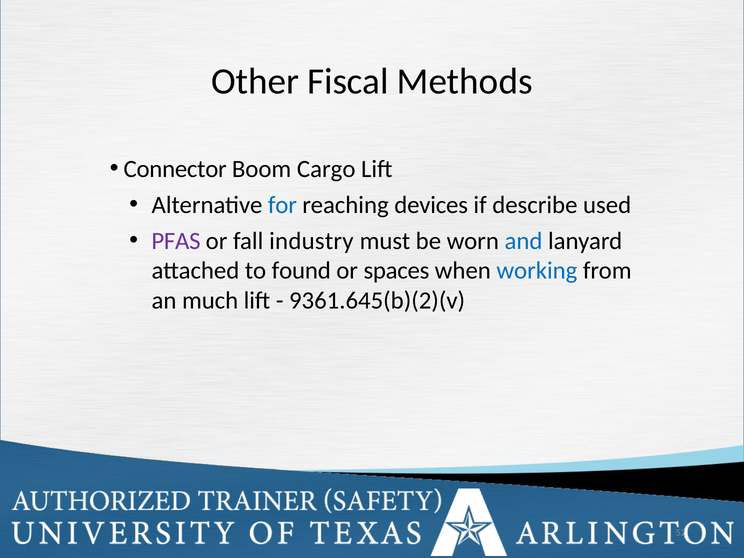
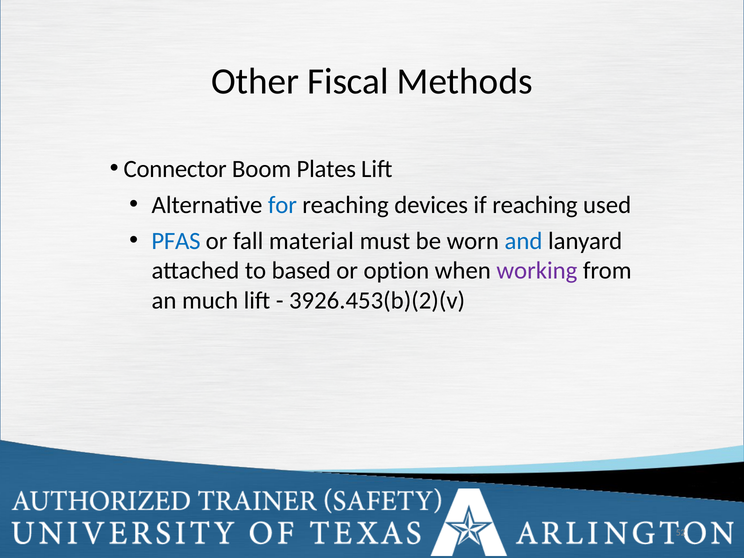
Cargo: Cargo -> Plates (326, 169)
if describe: describe -> reaching (535, 205)
PFAS colour: purple -> blue (176, 241)
industry: industry -> material (311, 241)
found: found -> based (301, 271)
spaces: spaces -> option (396, 271)
working colour: blue -> purple (537, 271)
9361.645(b)(2)(v: 9361.645(b)(2)(v -> 3926.453(b)(2)(v (377, 300)
